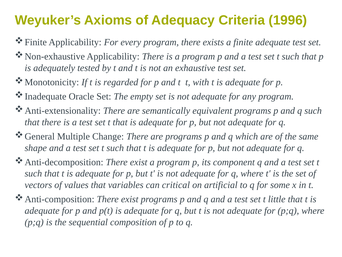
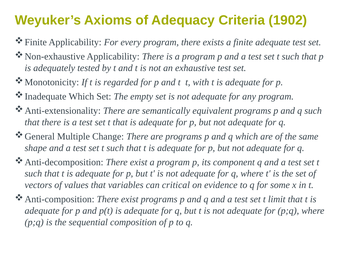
1996: 1996 -> 1902 (288, 20)
Oracle: Oracle -> Which (81, 96)
artificial: artificial -> evidence (221, 185)
little: little -> limit (277, 199)
